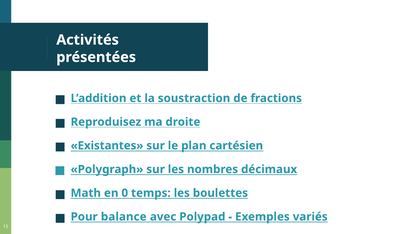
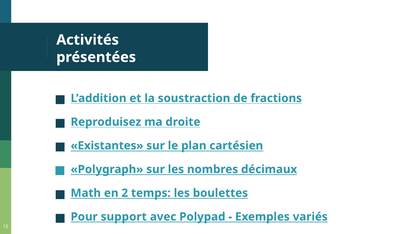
0: 0 -> 2 (125, 193)
Pour balance: balance -> support (124, 217)
